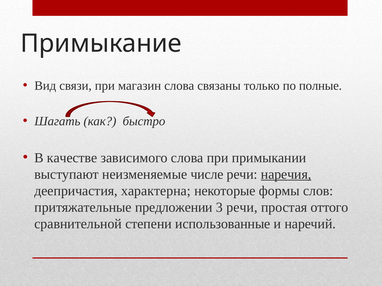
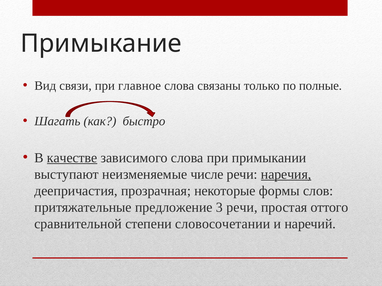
магазин: магазин -> главное (139, 86)
качестве underline: none -> present (72, 158)
характерна: характерна -> прозрачная (156, 191)
предложении: предложении -> предложение (174, 208)
использованные: использованные -> словосочетании (223, 224)
